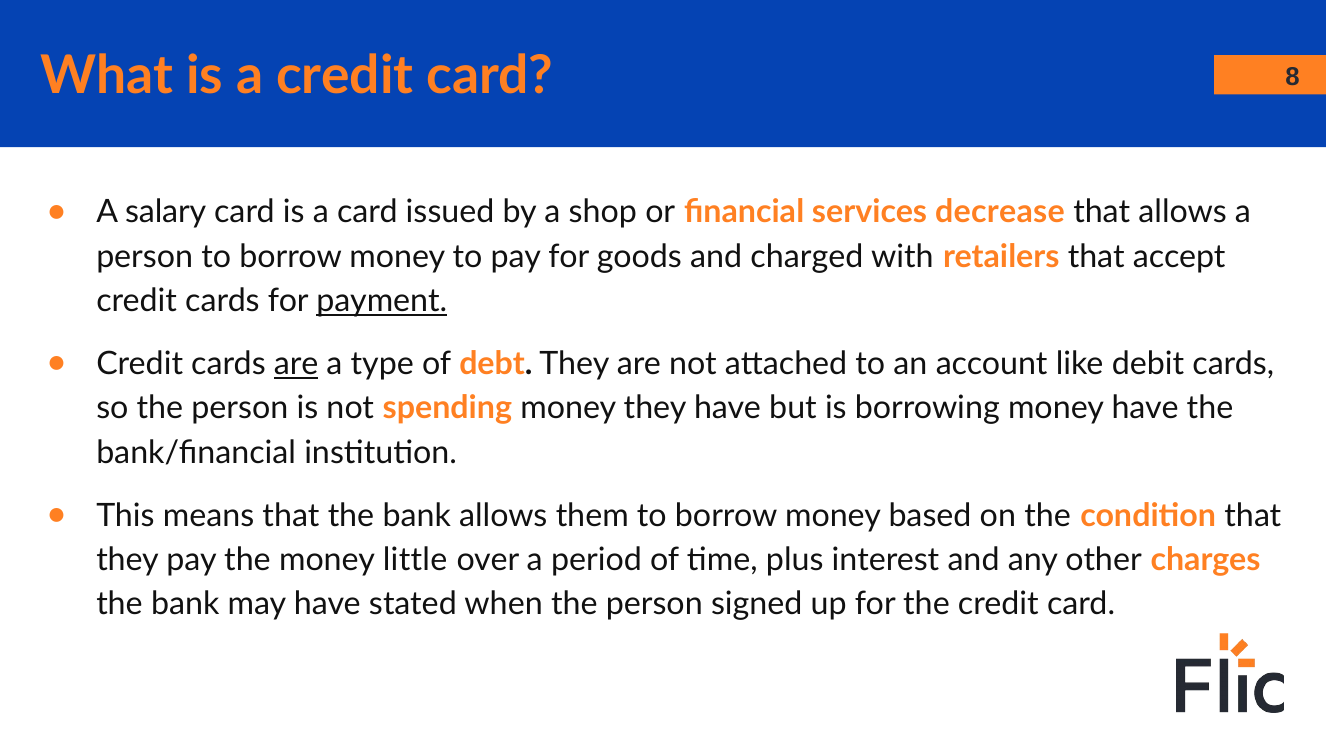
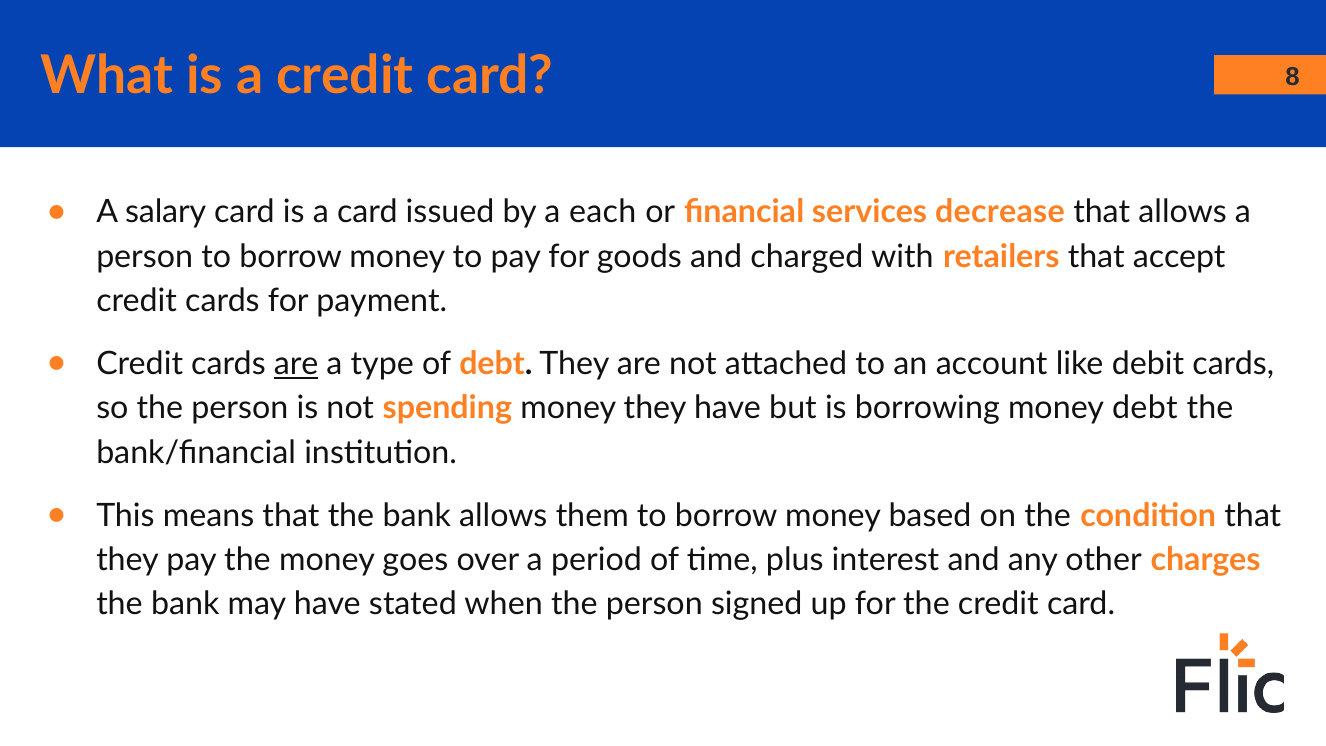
shop: shop -> each (603, 212)
payment underline: present -> none (382, 301)
money have: have -> debt (1145, 408)
little: little -> goes (415, 560)
